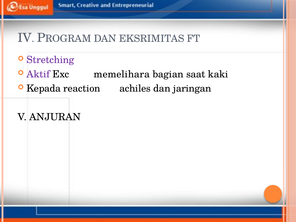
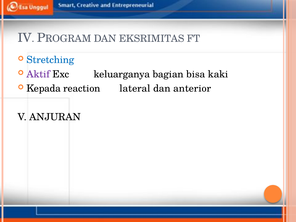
Stretching colour: purple -> blue (50, 60)
memelihara: memelihara -> keluarganya (122, 74)
saat: saat -> bisa (196, 74)
achiles: achiles -> lateral (135, 88)
jaringan: jaringan -> anterior (192, 88)
